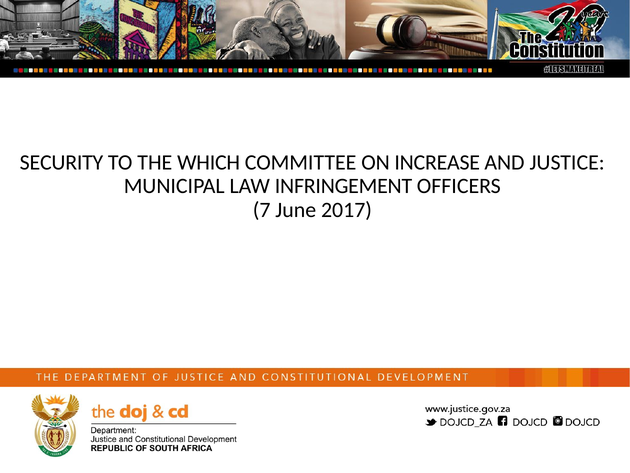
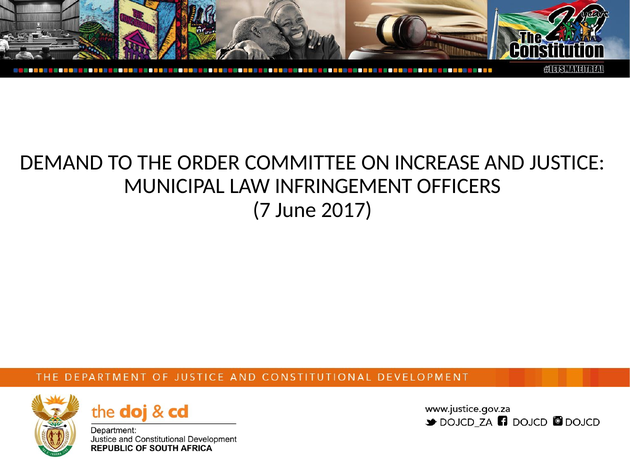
SECURITY: SECURITY -> DEMAND (61, 162)
WHICH: WHICH -> ORDER (208, 162)
